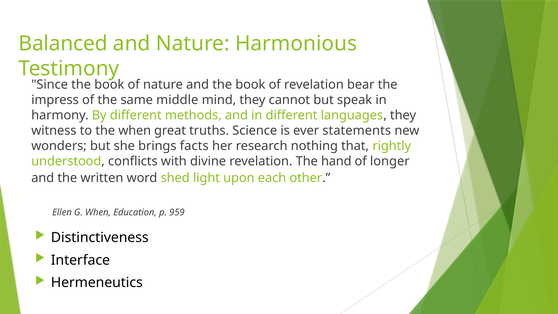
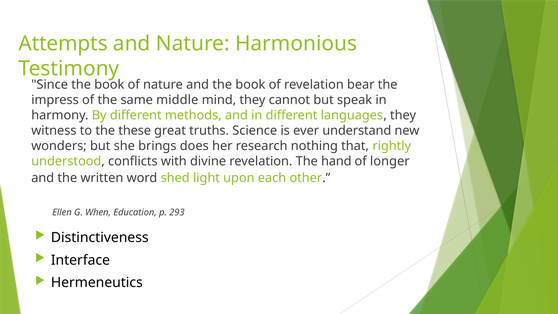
Balanced: Balanced -> Attempts (63, 44)
the when: when -> these (135, 131)
statements: statements -> understand (357, 131)
facts: facts -> does (194, 146)
959: 959 -> 293 (177, 212)
